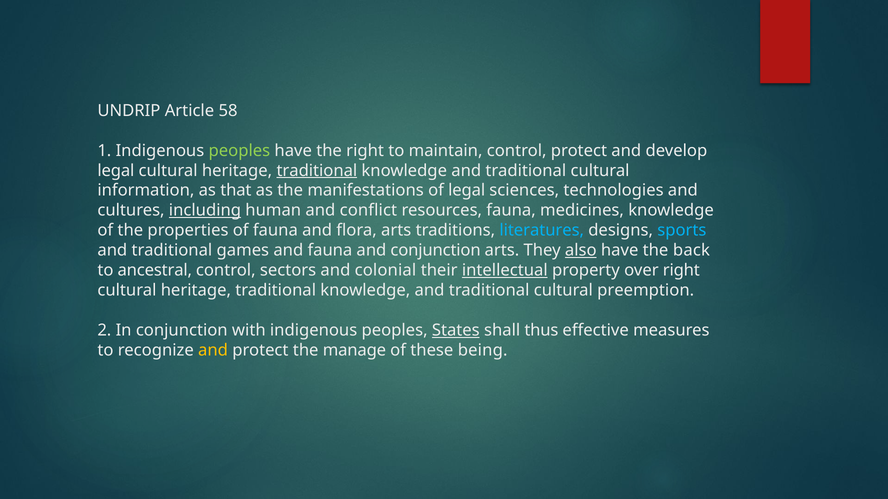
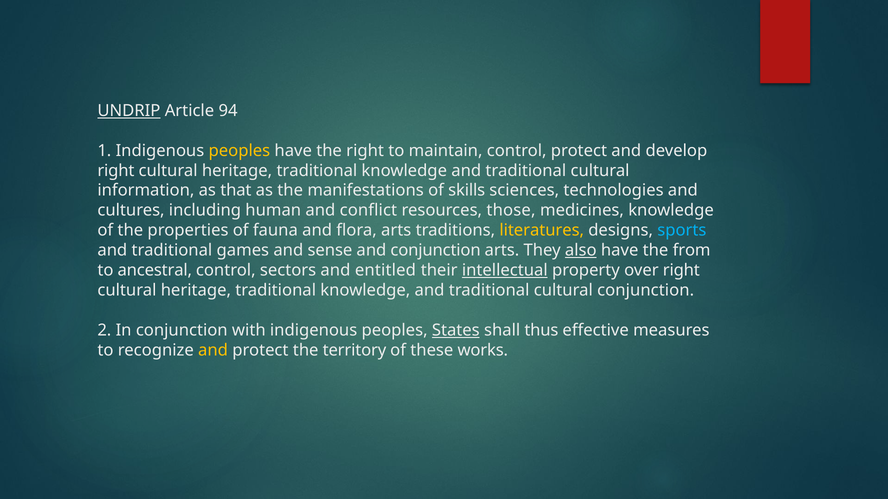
UNDRIP underline: none -> present (129, 111)
58: 58 -> 94 (228, 111)
peoples colour: light green -> yellow (239, 151)
legal: legal -> right (116, 171)
traditional underline: present -> none (317, 171)
of legal: legal -> skills (467, 191)
including underline: present -> none (205, 211)
resources fauna: fauna -> those (511, 211)
literatures colour: light blue -> yellow (542, 231)
and fauna: fauna -> sense (330, 251)
back: back -> from (692, 251)
colonial: colonial -> entitled (385, 271)
cultural preemption: preemption -> conjunction (646, 291)
manage: manage -> territory (354, 351)
being: being -> works (483, 351)
